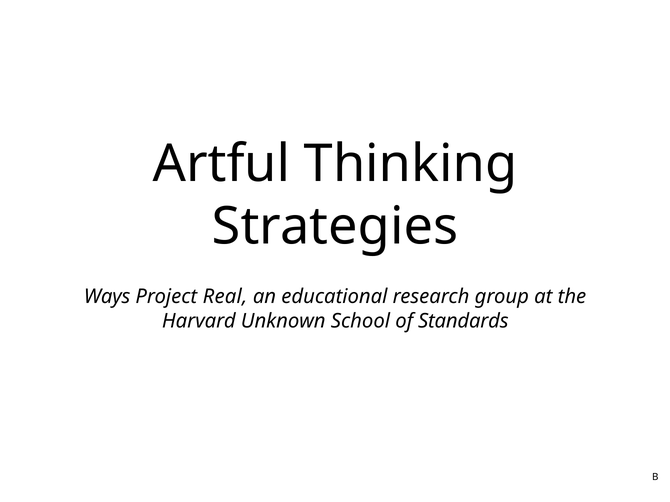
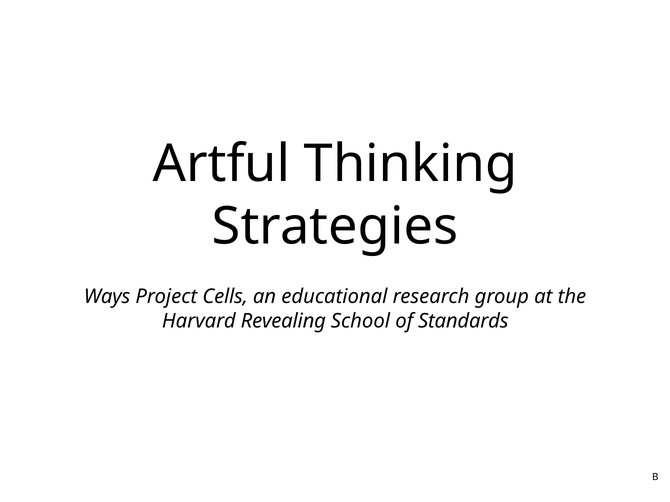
Real: Real -> Cells (225, 297)
Unknown: Unknown -> Revealing (283, 321)
